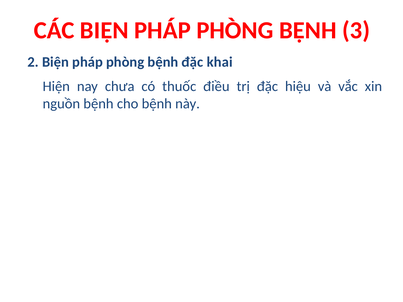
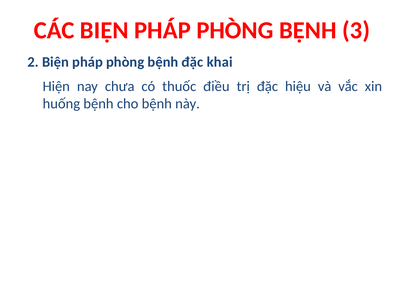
nguồn: nguồn -> huống (61, 104)
